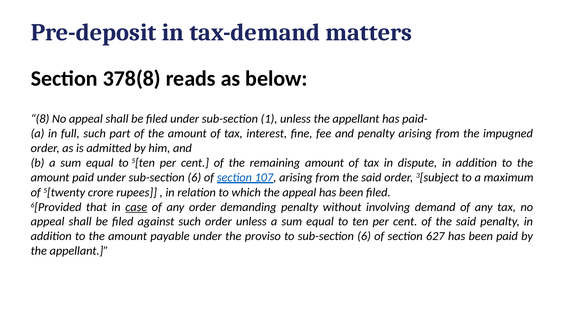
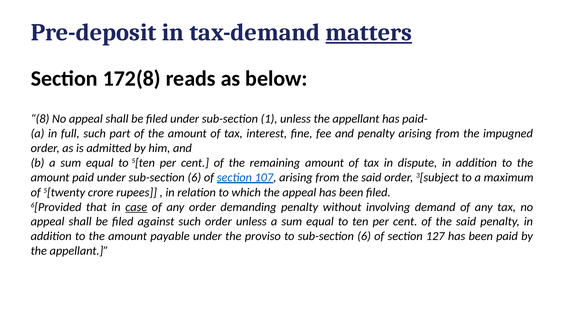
matters underline: none -> present (369, 32)
378(8: 378(8 -> 172(8 (132, 79)
627: 627 -> 127 (435, 237)
